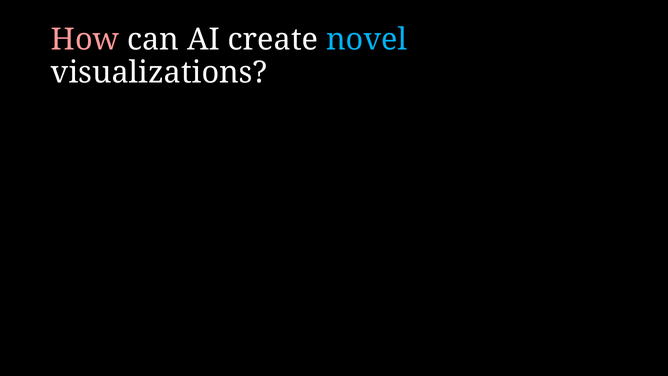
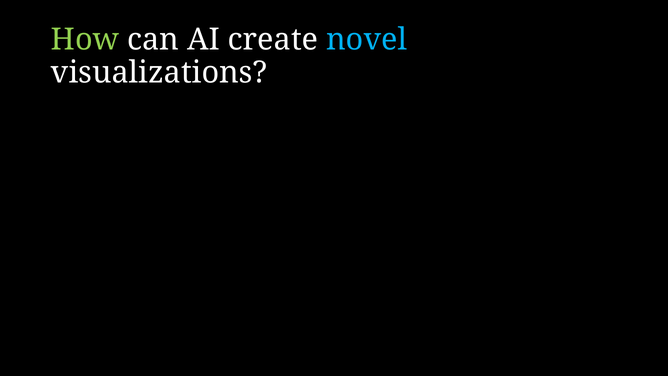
How colour: pink -> light green (85, 40)
